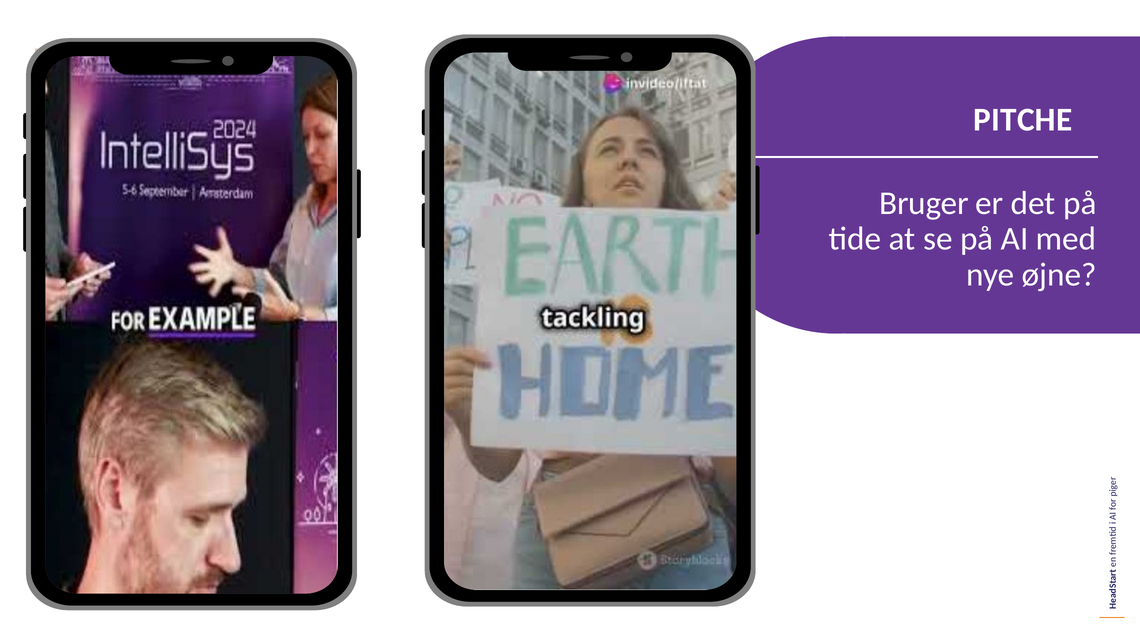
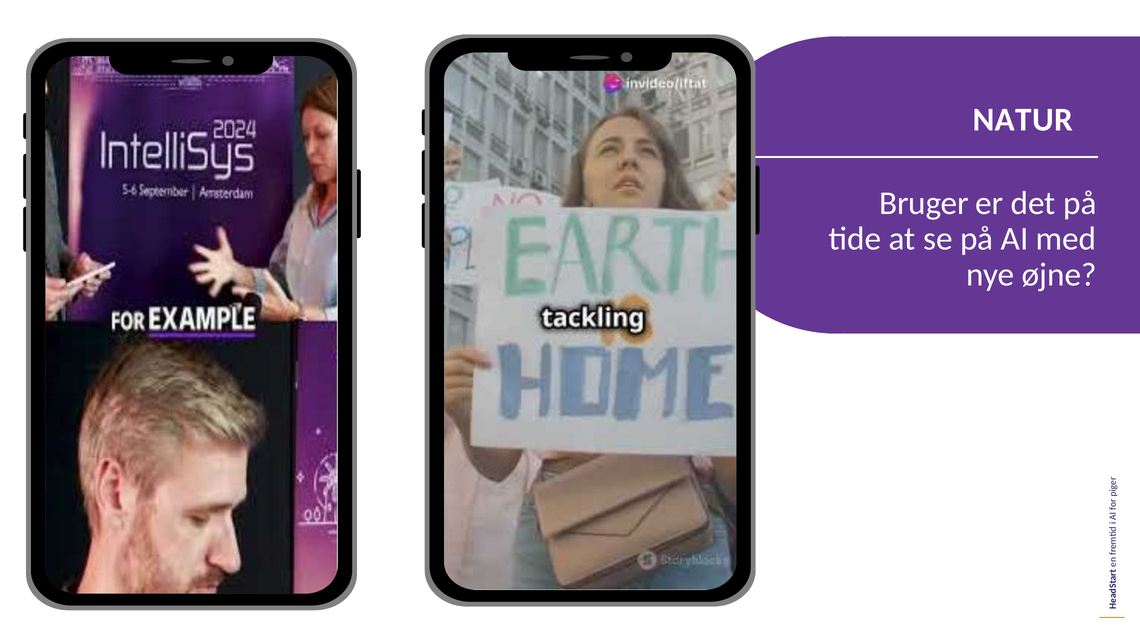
PITCHE: PITCHE -> NATUR (1023, 120)
